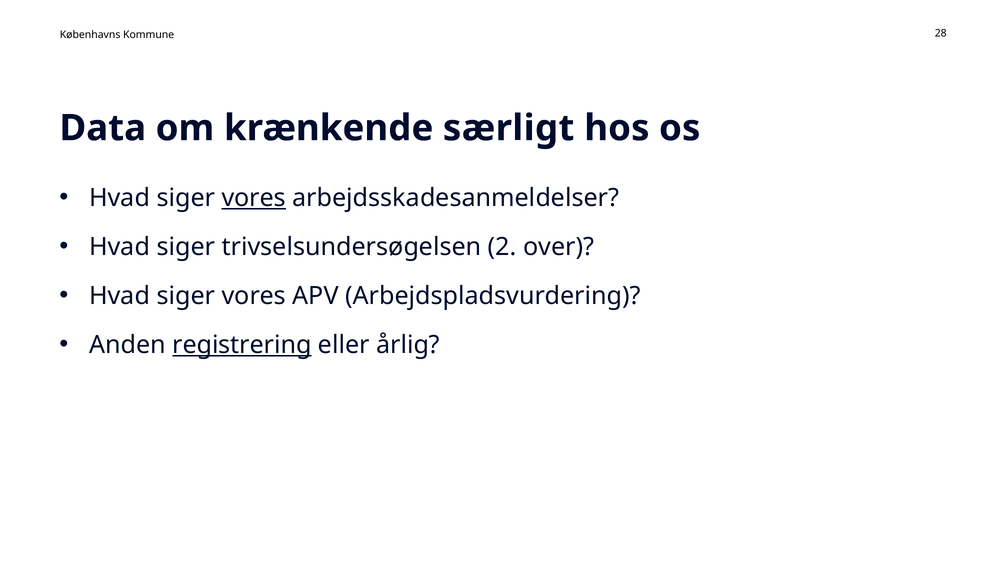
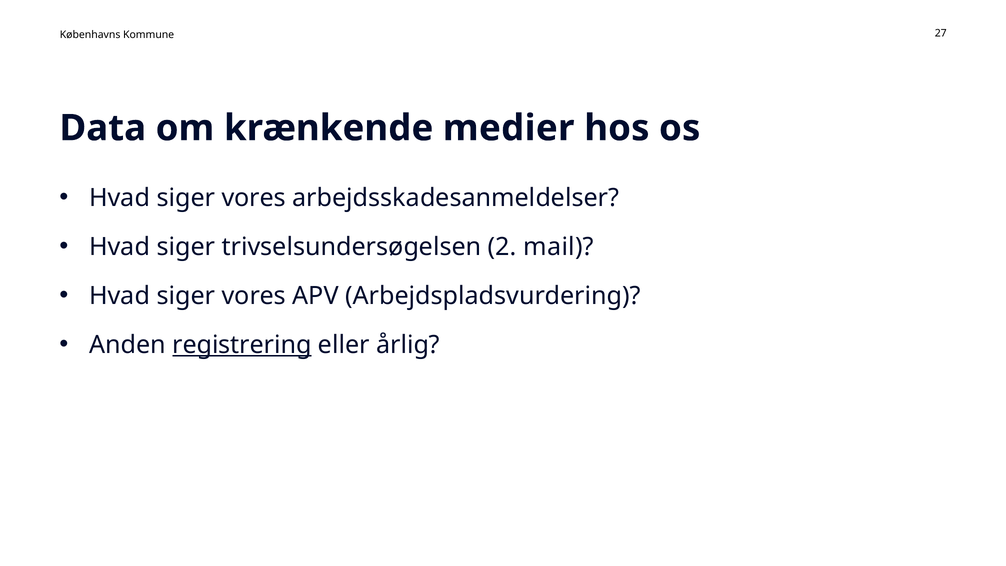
28: 28 -> 27 (941, 33)
særligt: særligt -> medier (509, 128)
vores underline: present -> none (254, 198)
over: over -> mail (559, 247)
